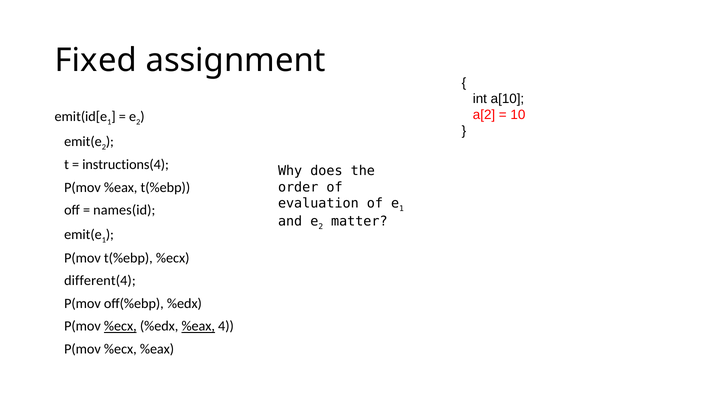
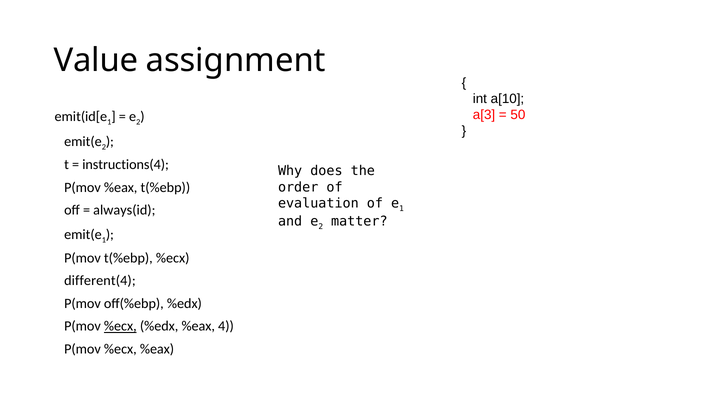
Fixed: Fixed -> Value (96, 60)
a[2: a[2 -> a[3 (484, 115)
10: 10 -> 50 (518, 115)
names(id: names(id -> always(id (124, 210)
%eax underline: present -> none (198, 326)
